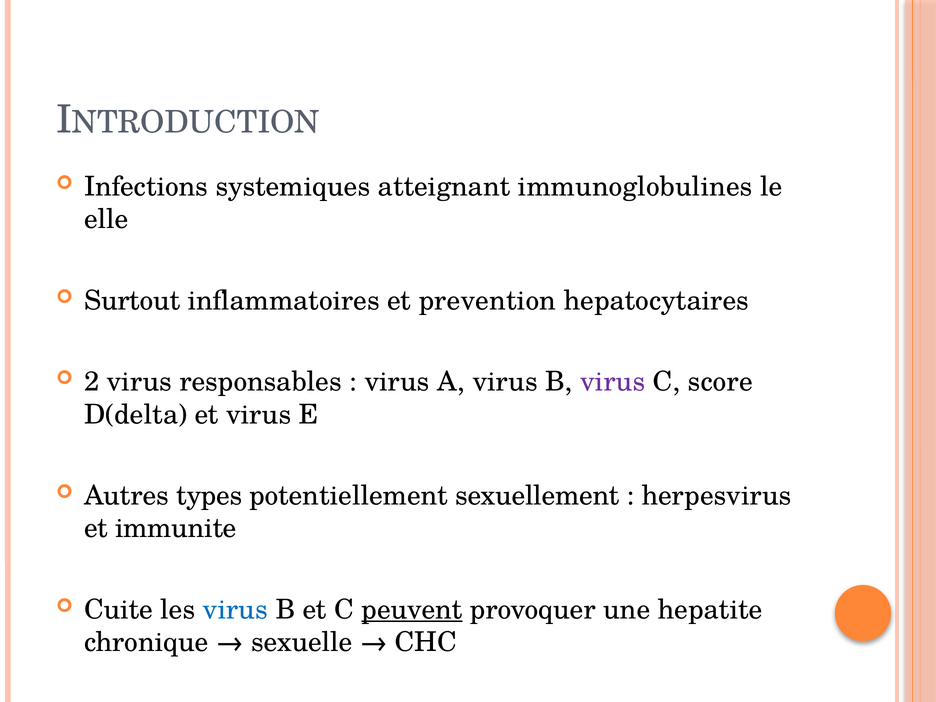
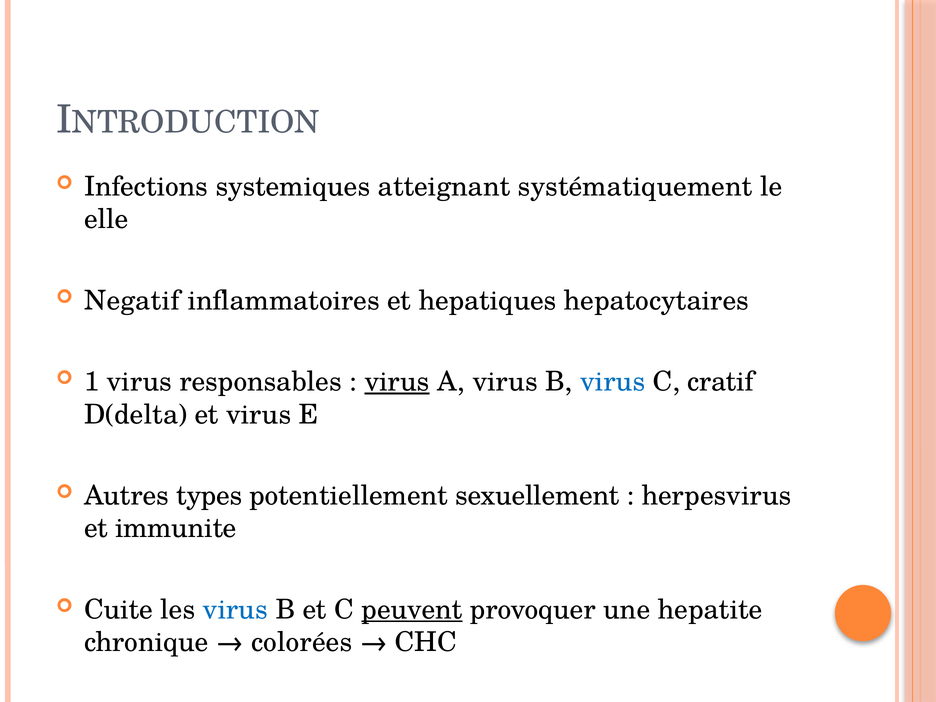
immunoglobulines: immunoglobulines -> systématiquement (635, 187)
Surtout: Surtout -> Negatif (132, 301)
prevention: prevention -> hepatiques (487, 301)
2: 2 -> 1 (92, 382)
virus underline: none -> present (397, 382)
virus colour: purple -> blue (613, 382)
score: score -> cratif (720, 382)
sexuelle: sexuelle -> colorées (302, 642)
